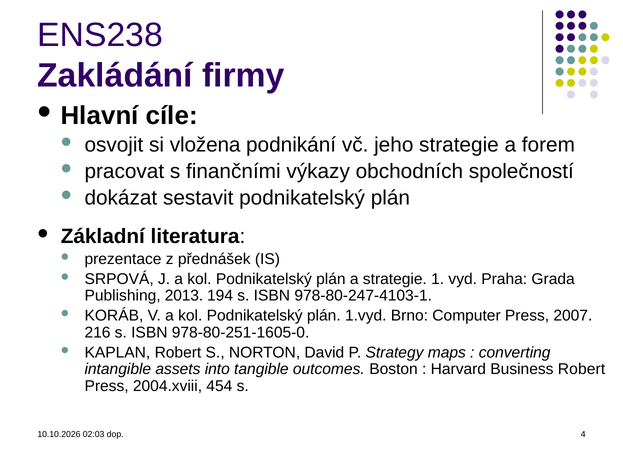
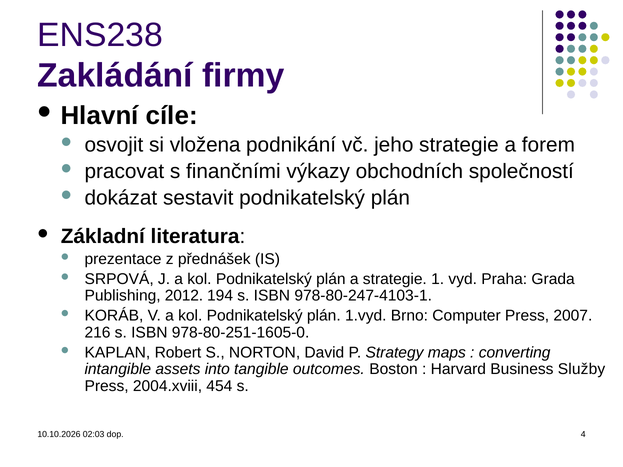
2013: 2013 -> 2012 (184, 296)
Business Robert: Robert -> Služby (582, 369)
